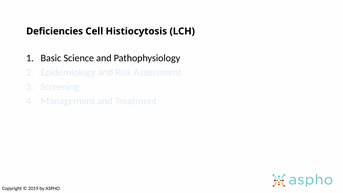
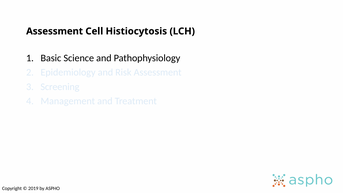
Deficiencies: Deficiencies -> Assessment (55, 31)
